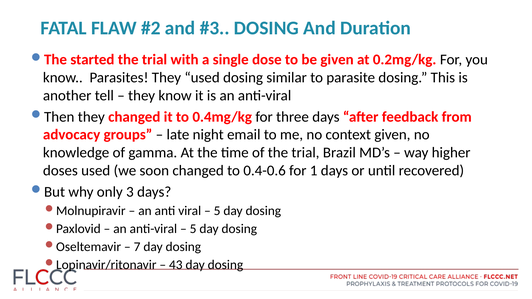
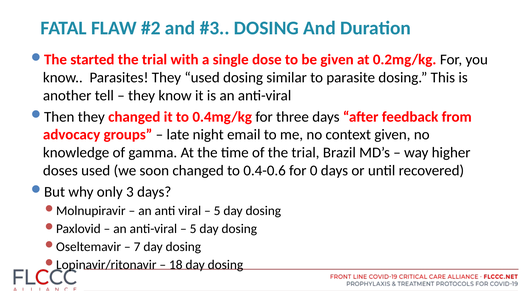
1: 1 -> 0 (314, 171)
43: 43 -> 18 (176, 265)
